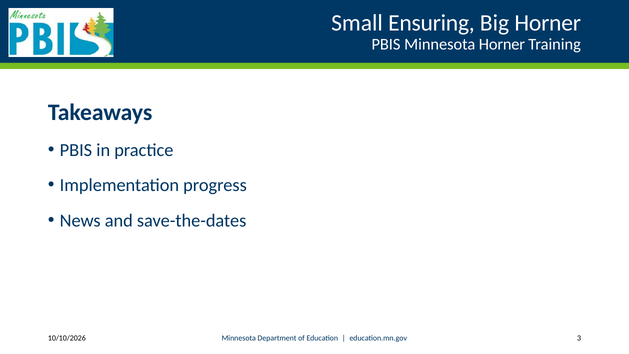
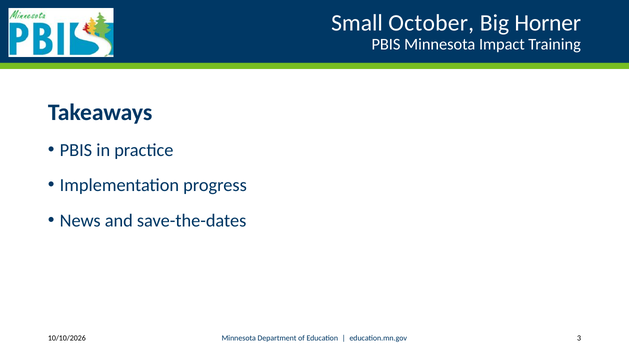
Ensuring: Ensuring -> October (431, 23)
Minnesota Horner: Horner -> Impact (502, 44)
